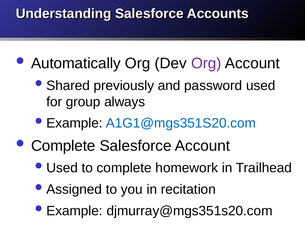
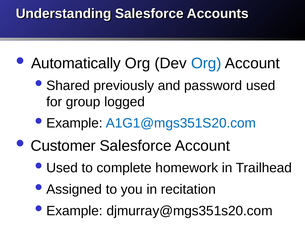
Org colour: purple -> blue (206, 63)
always: always -> logged (125, 102)
Complete: Complete -> Customer (63, 146)
